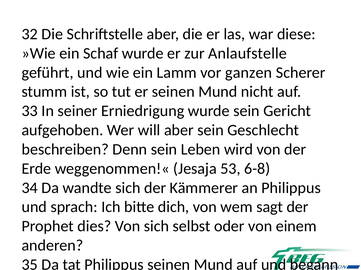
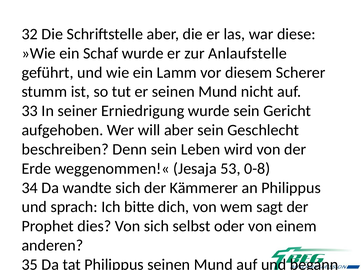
ganzen: ganzen -> diesem (249, 73)
6-8: 6-8 -> 0-8 (257, 169)
